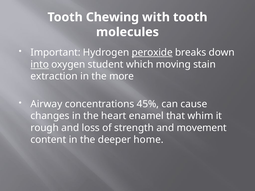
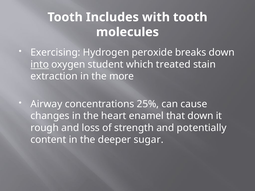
Chewing: Chewing -> Includes (112, 17)
Important: Important -> Exercising (56, 53)
peroxide underline: present -> none (152, 53)
moving: moving -> treated (173, 64)
45%: 45% -> 25% (148, 104)
that whim: whim -> down (200, 116)
movement: movement -> potentially (202, 128)
home: home -> sugar (149, 140)
